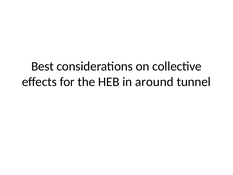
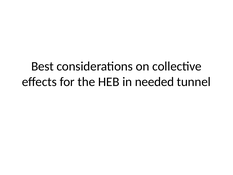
around: around -> needed (154, 82)
